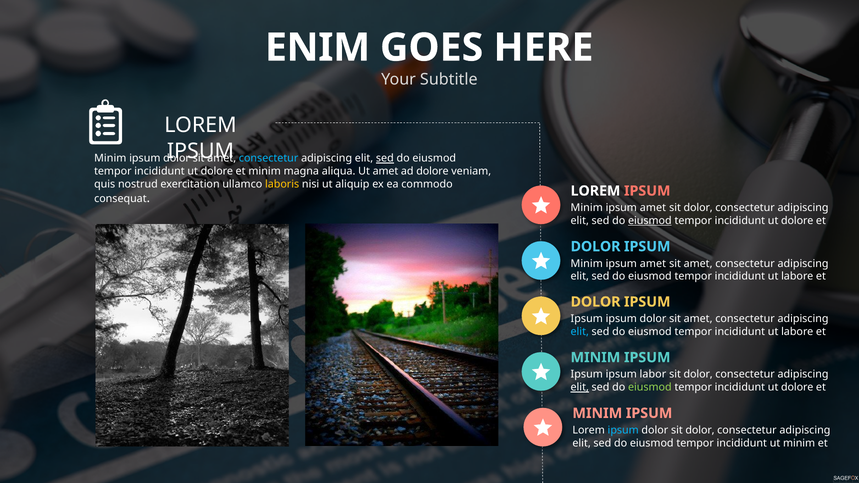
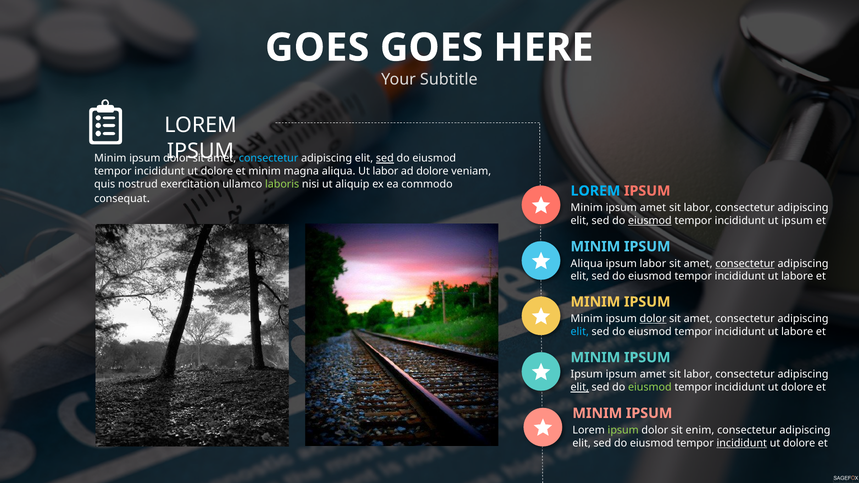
ENIM: ENIM -> GOES (317, 48)
Ut amet: amet -> labor (385, 171)
laboris colour: yellow -> light green (282, 184)
LOREM colour: white -> light blue (595, 191)
dolor: dolor -> labor (698, 208)
dolore: dolore -> ipsum (797, 221)
DOLOR: DOLOR -> MINIM (595, 247)
Minim: Minim -> Aliqua (587, 264)
amet: amet -> labor (653, 264)
consectetur underline: none -> present (745, 264)
DOLOR: DOLOR -> MINIM (595, 302)
Ipsum: Ipsum -> Minim (587, 319)
dolor underline: none -> present (653, 319)
labor: labor -> amet (653, 375)
dolor: dolor -> labor (698, 375)
ipsum colour: light blue -> light green (623, 430)
dolor sit dolor: dolor -> enim (700, 430)
incididunt underline: none -> present (742, 443)
minim: minim -> dolore (799, 443)
